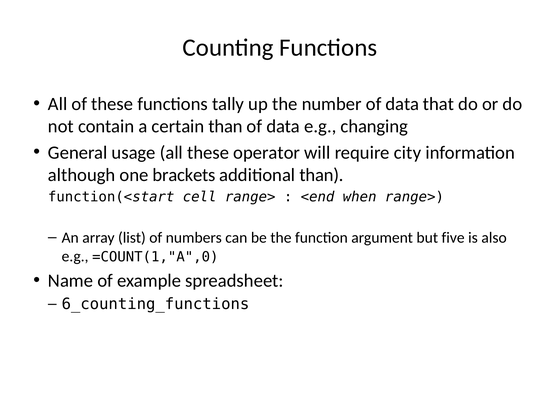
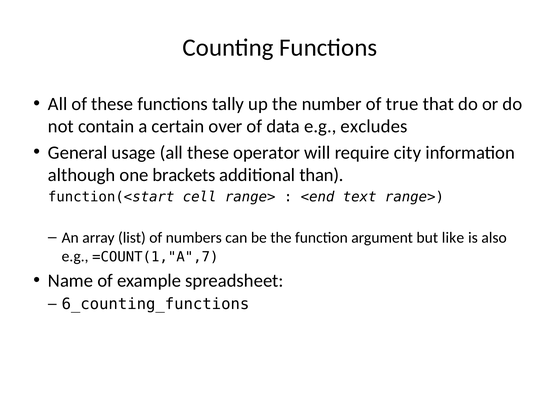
number of data: data -> true (402, 104)
certain than: than -> over (226, 126)
changing: changing -> excludes (374, 126)
when: when -> text (360, 197)
five: five -> like (453, 238)
=COUNT(1,"A",0: =COUNT(1,"A",0 -> =COUNT(1,"A",7 (155, 257)
